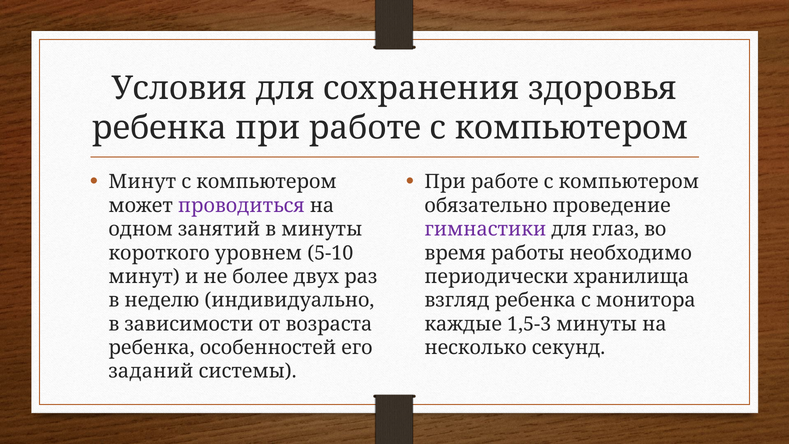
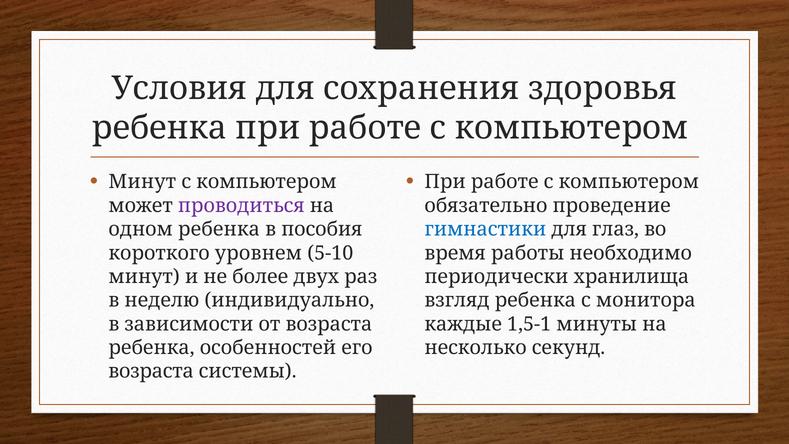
одном занятий: занятий -> ребенка (219, 229)
в минуты: минуты -> пособия (322, 229)
гимнастики colour: purple -> blue (485, 229)
1,5-3: 1,5-3 -> 1,5-1 (529, 324)
заданий: заданий -> возраста (151, 371)
